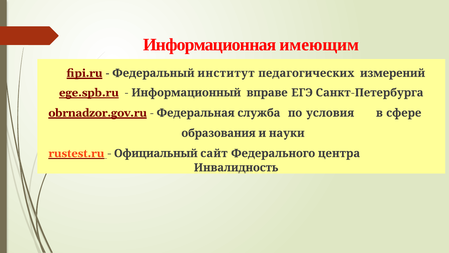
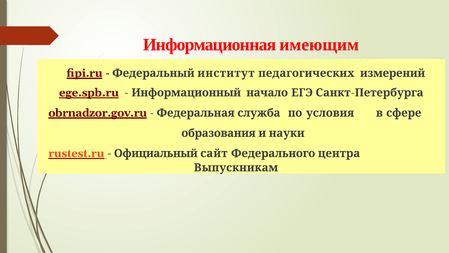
вправе: вправе -> начало (267, 93)
Инвалидность: Инвалидность -> Выпускникам (236, 167)
